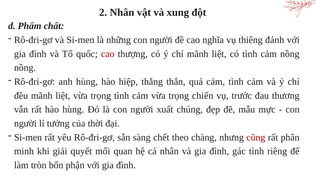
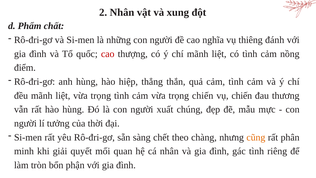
nồng: nồng -> điểm (25, 68)
vụ trước: trước -> chiến (242, 95)
cũng colour: red -> orange (256, 137)
